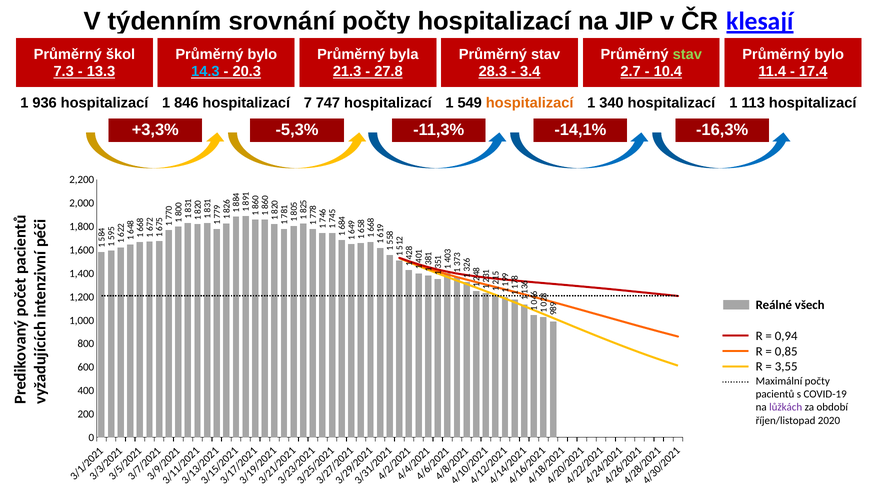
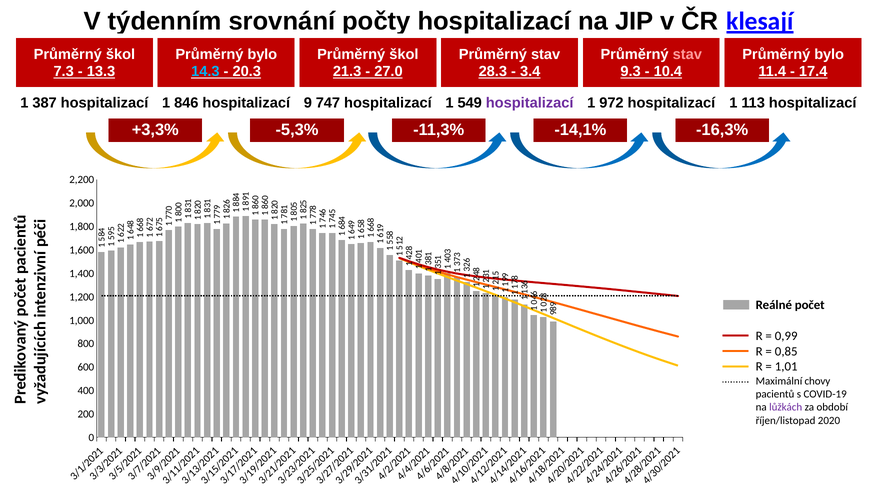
byla: byla -> škol (404, 55)
stav colour: light green -> pink (687, 55)
27.8: 27.8 -> 27.0 (388, 71)
2.7: 2.7 -> 9.3 (631, 71)
936: 936 -> 387 (45, 103)
hospitalizací 7: 7 -> 9 (308, 103)
hospitalizací colour: orange -> purple (530, 103)
340: 340 -> 972 (611, 103)
všech: všech -> počet (810, 306)
0,94: 0,94 -> 0,99 (786, 336)
3,55: 3,55 -> 1,01 (786, 367)
Maximální počty: počty -> chovy (817, 381)
